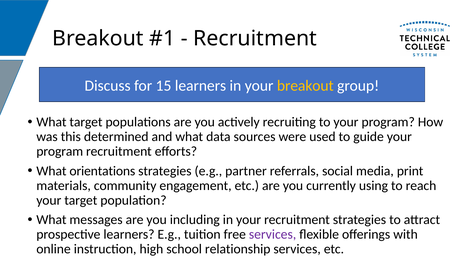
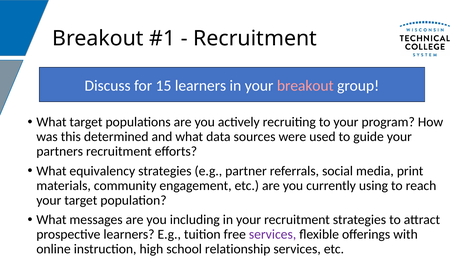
breakout colour: yellow -> pink (305, 86)
program: program -> partners (60, 152)
orientations: orientations -> equivalency (102, 171)
